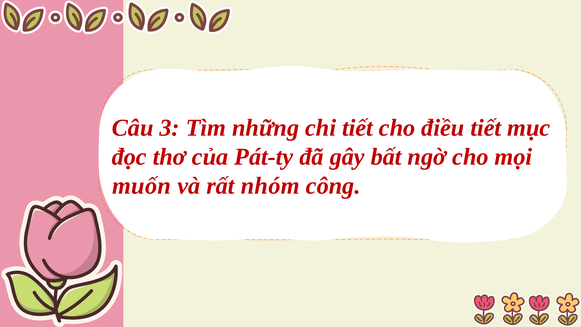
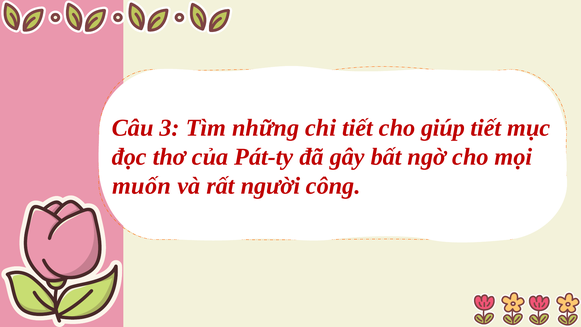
điều: điều -> giúp (443, 128)
nhóm: nhóm -> người (270, 186)
